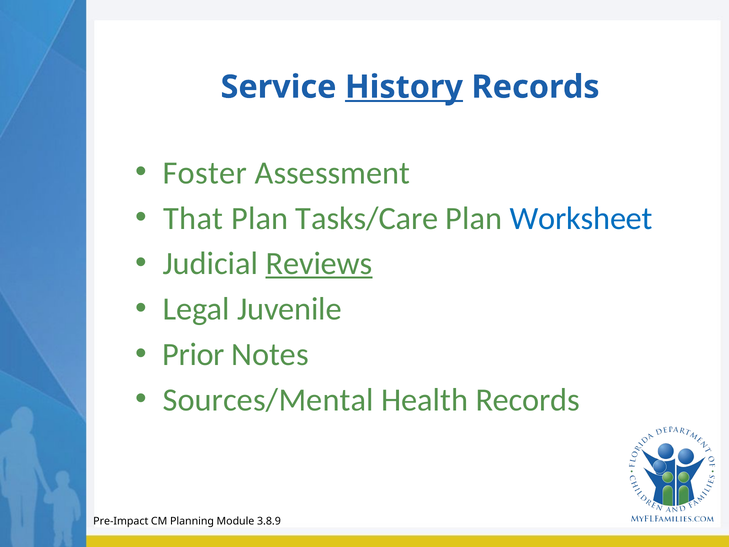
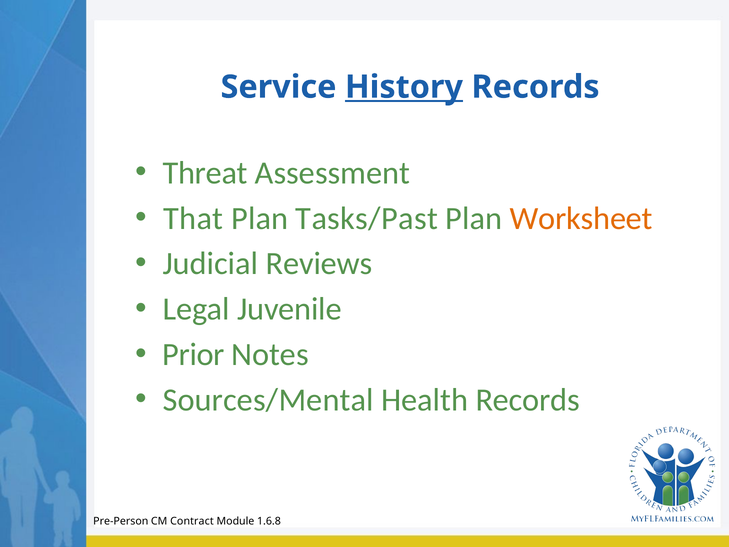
Foster: Foster -> Threat (205, 173)
Tasks/Care: Tasks/Care -> Tasks/Past (367, 218)
Worksheet colour: blue -> orange (581, 218)
Reviews underline: present -> none (319, 264)
Pre-Impact: Pre-Impact -> Pre-Person (121, 521)
Planning: Planning -> Contract (192, 521)
3.8.9: 3.8.9 -> 1.6.8 (269, 521)
